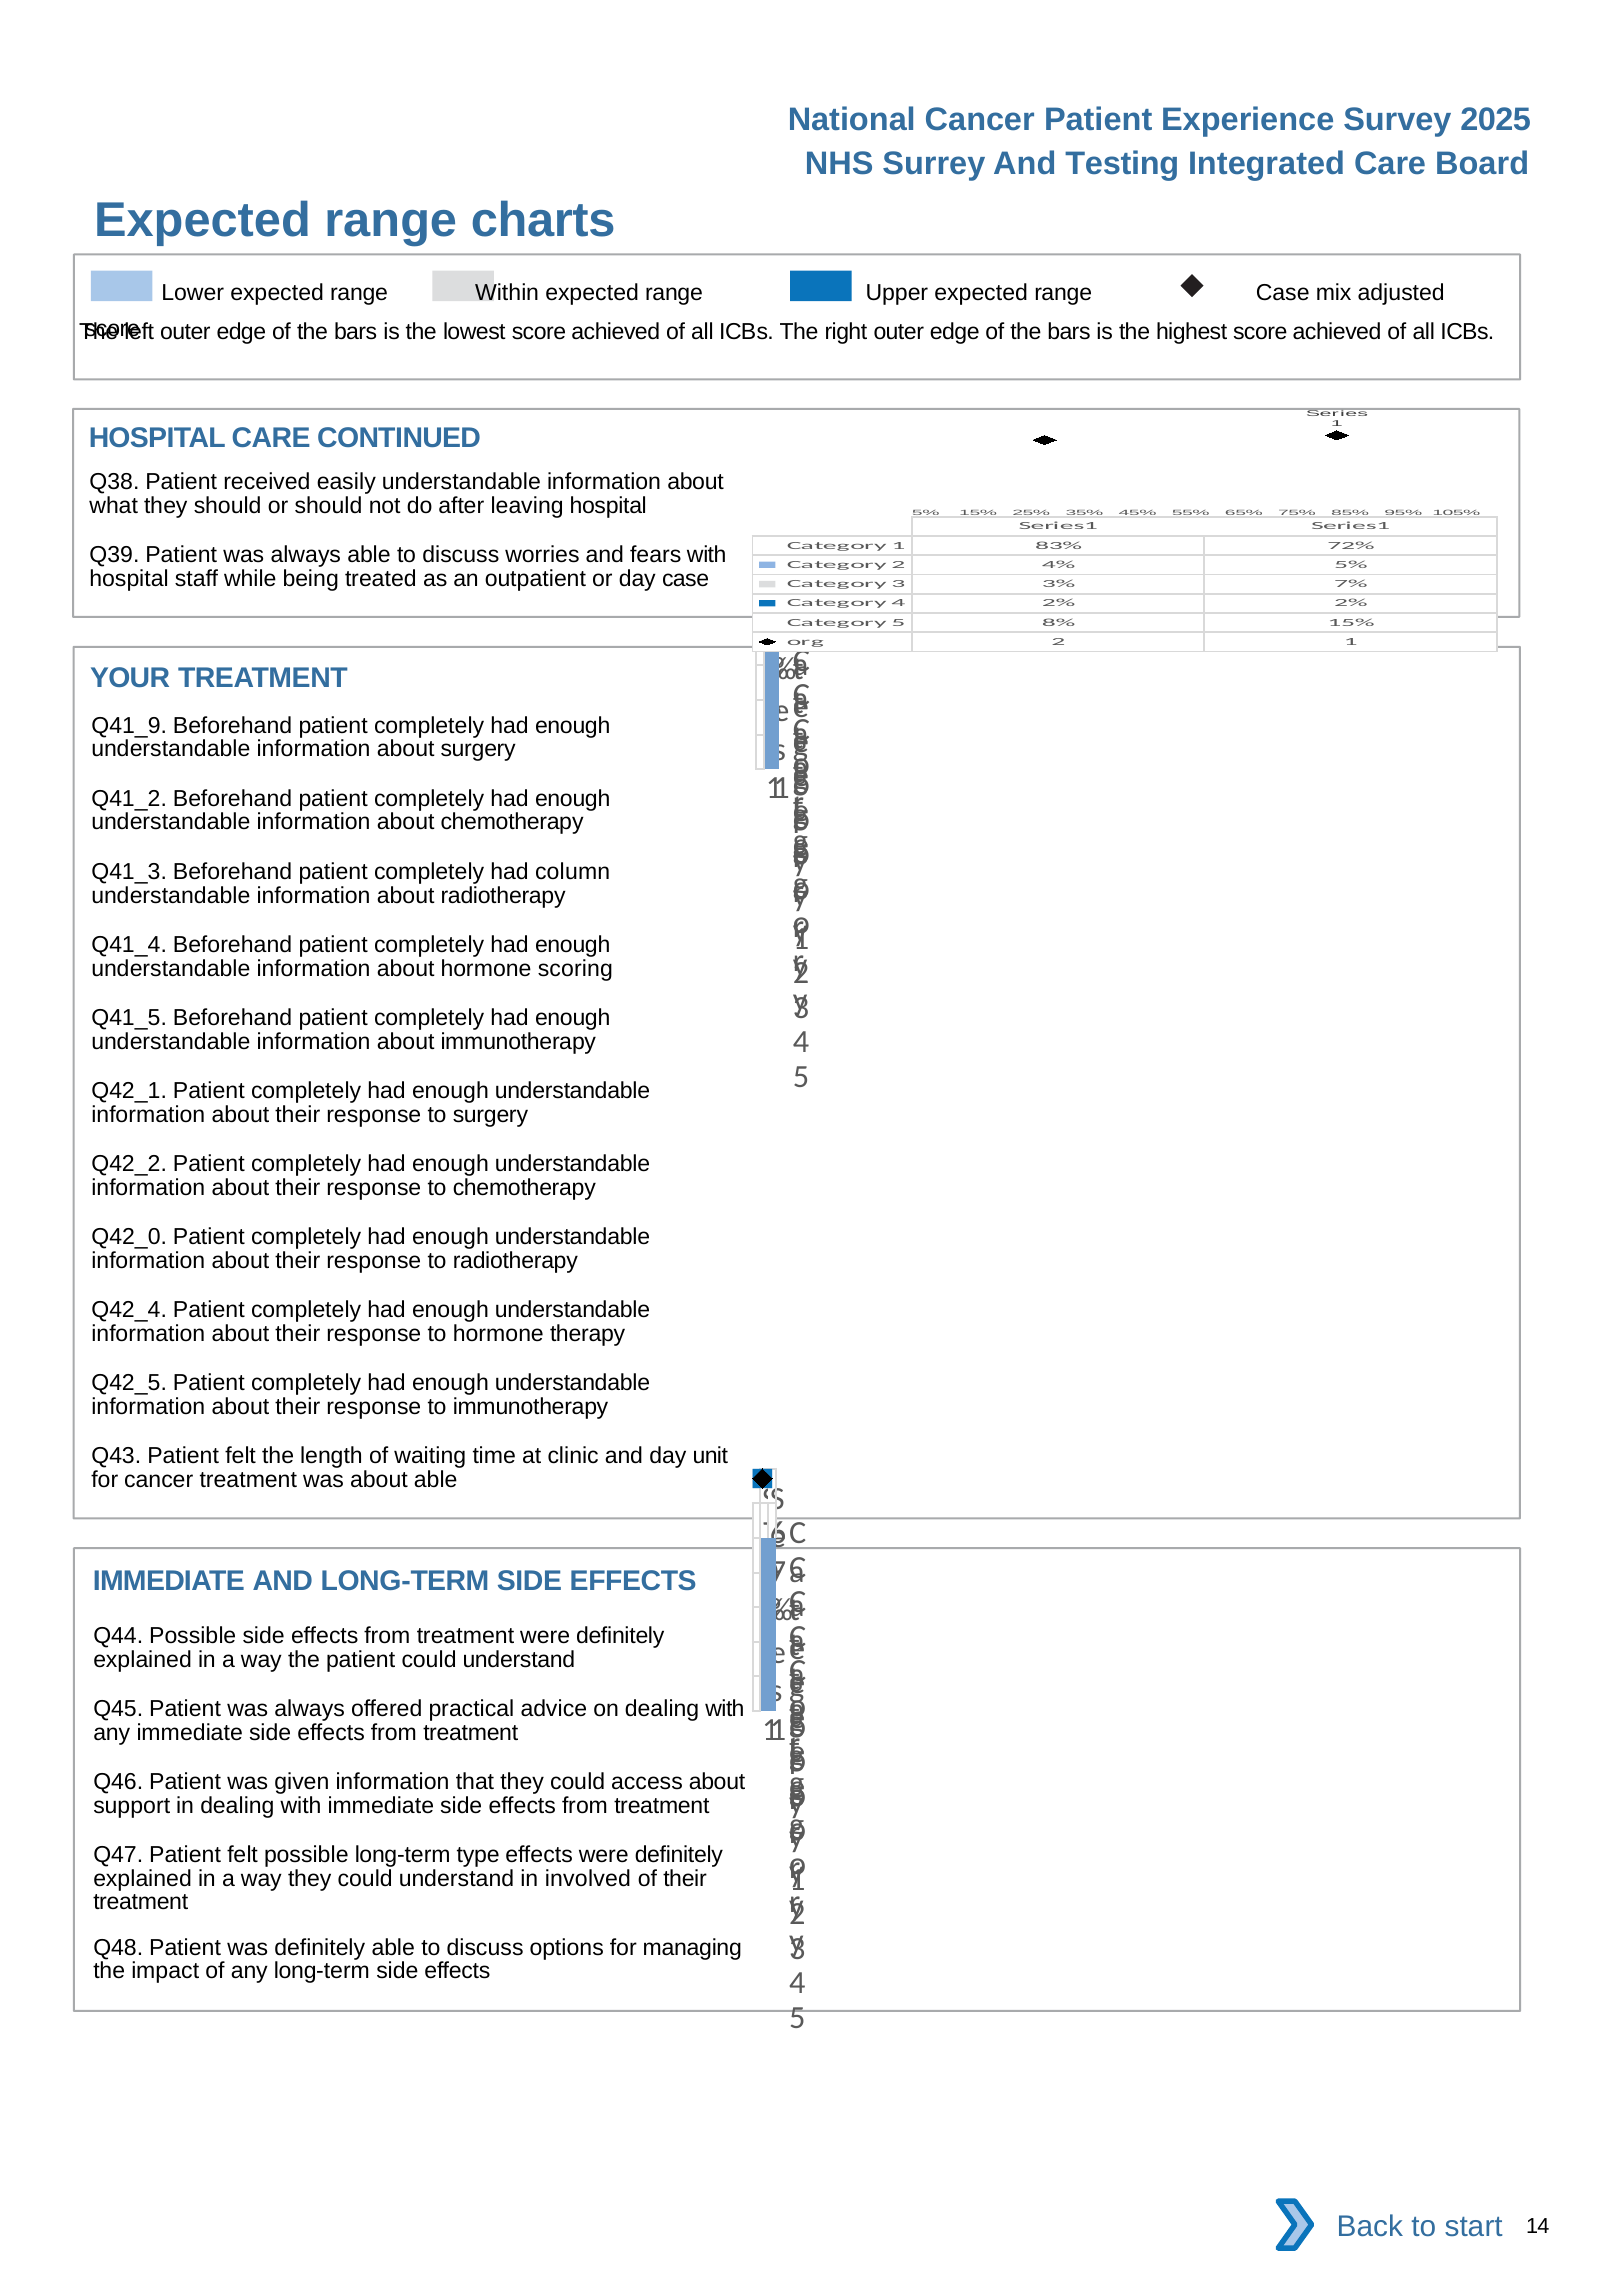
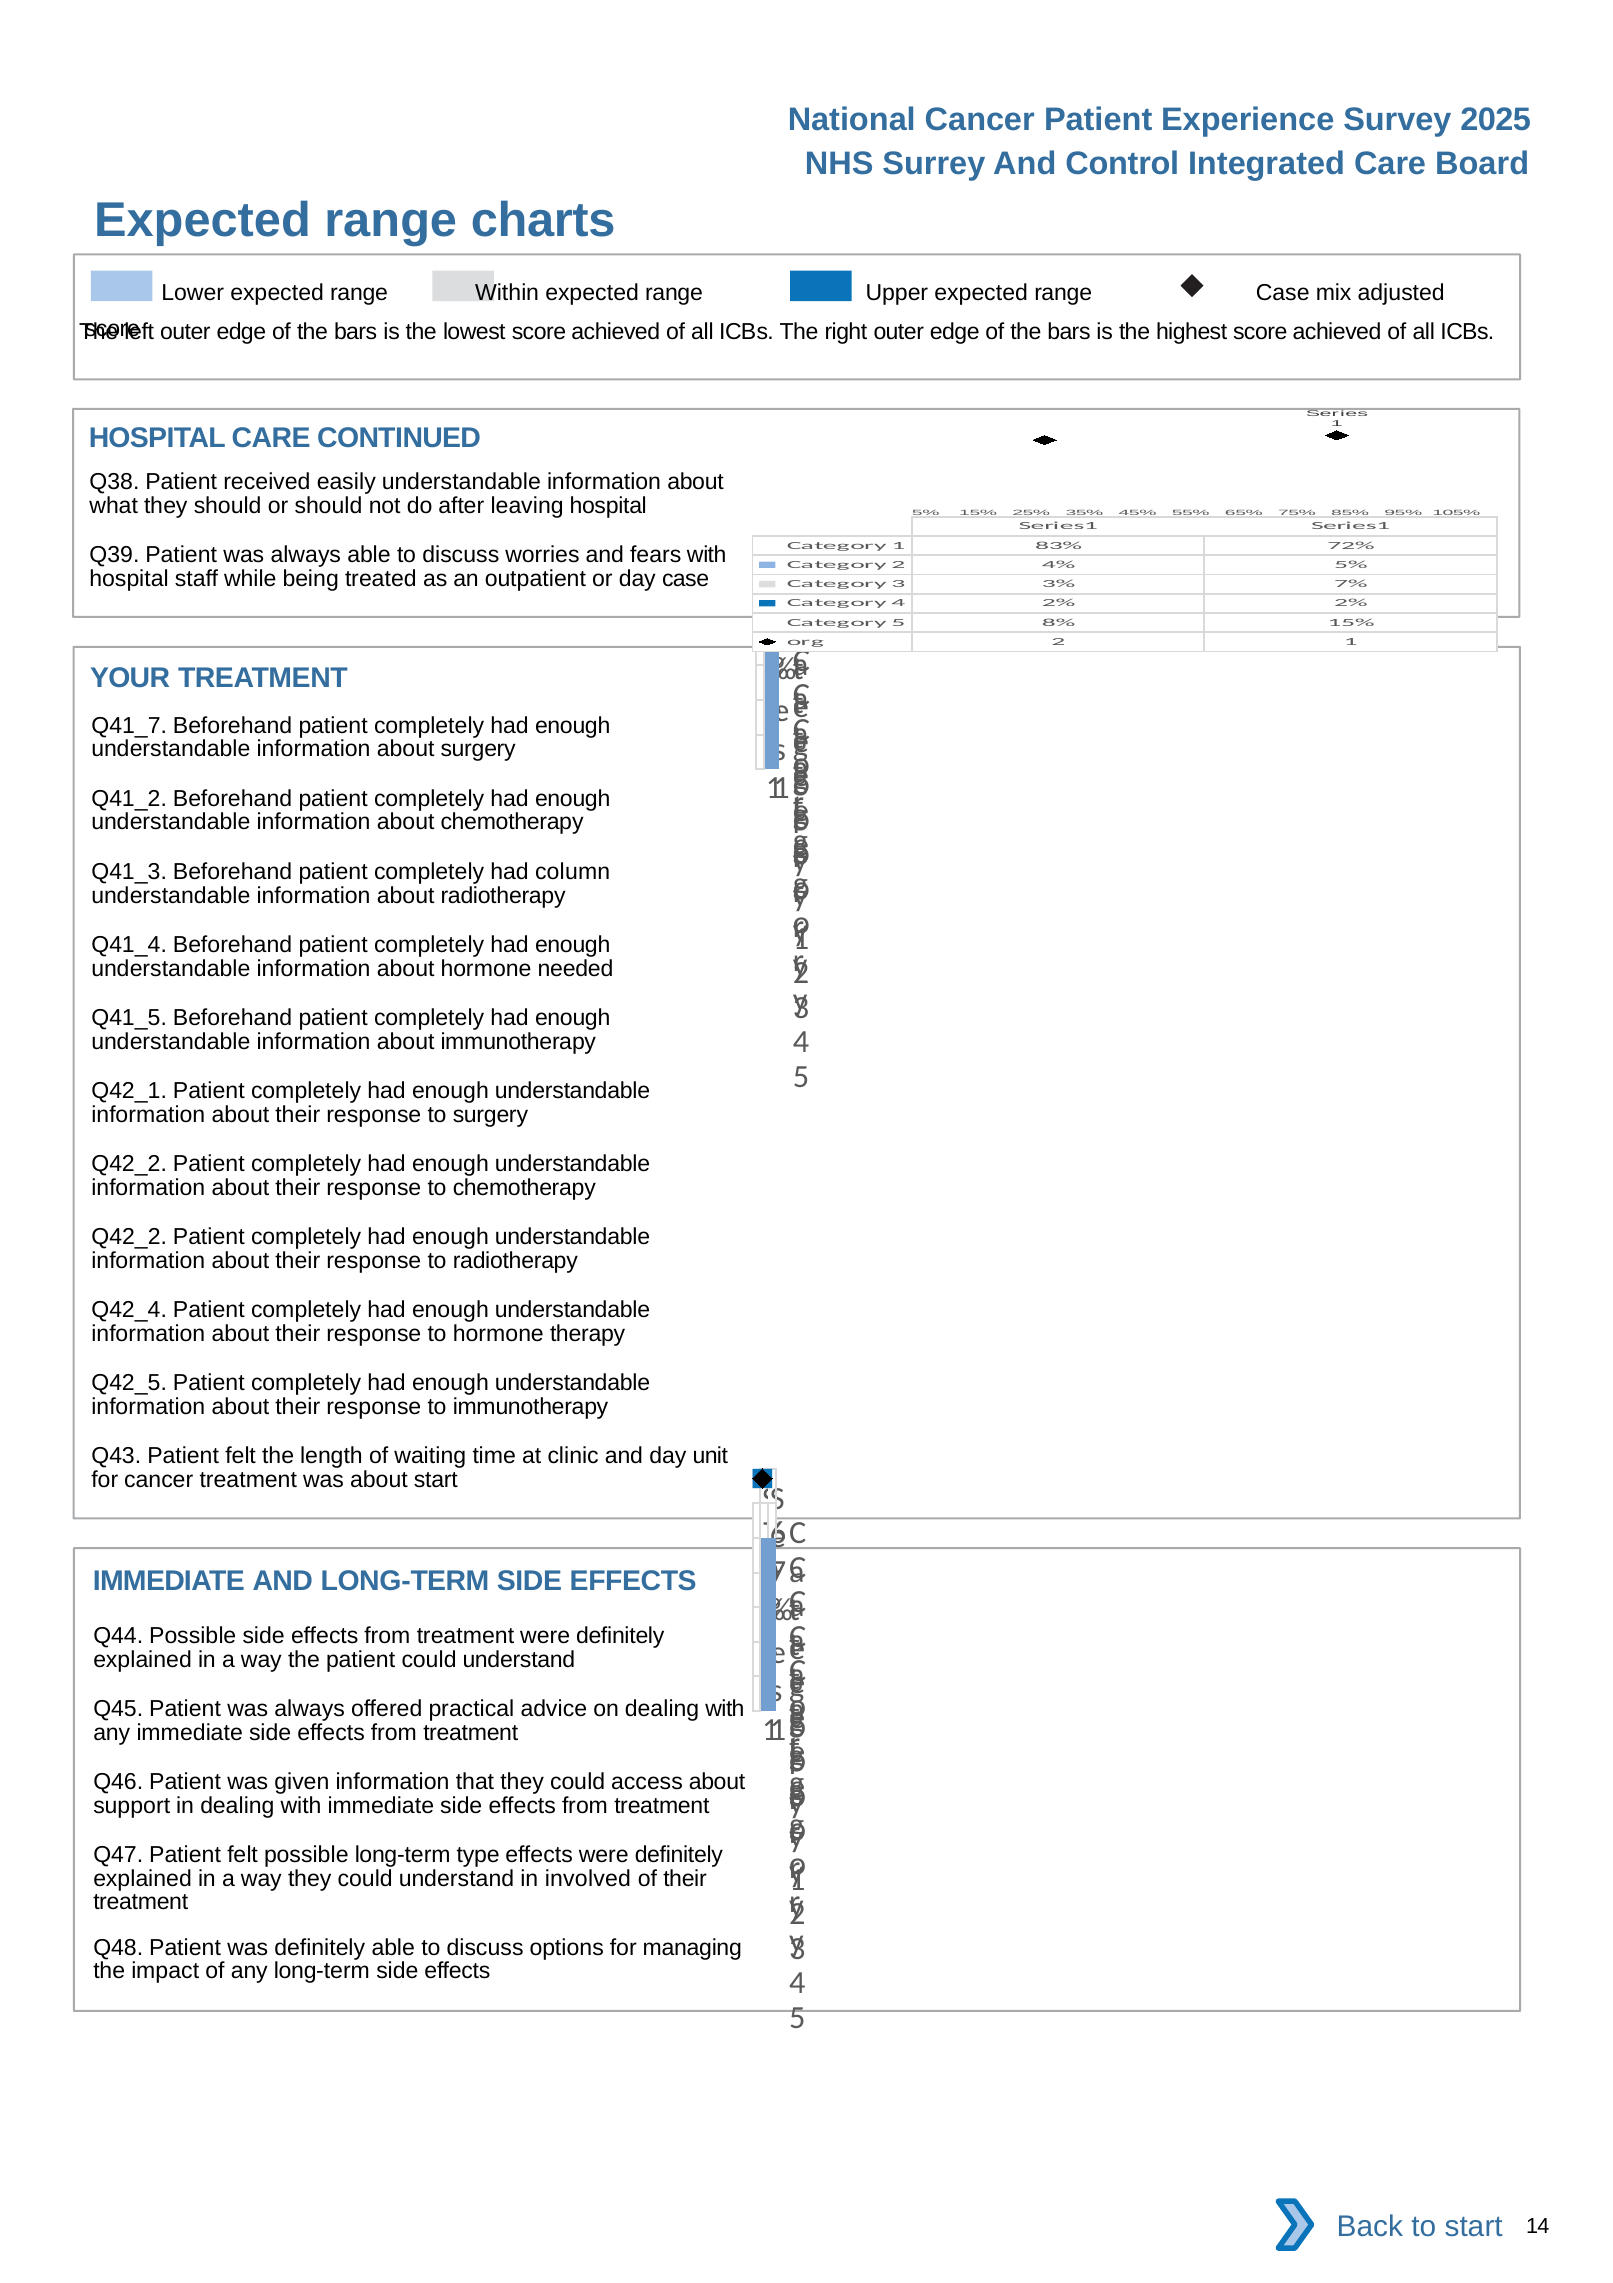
Testing: Testing -> Control (1122, 164)
Q41_9: Q41_9 -> Q41_7 (129, 726)
scoring: scoring -> needed (576, 968)
Q42_0: Q42_0 -> Q42_2 (129, 1237)
about able: able -> start (436, 1479)
